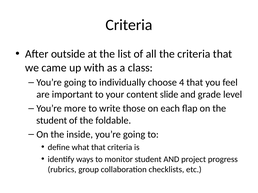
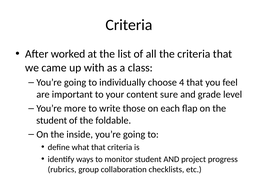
outside: outside -> worked (68, 54)
slide: slide -> sure (169, 95)
